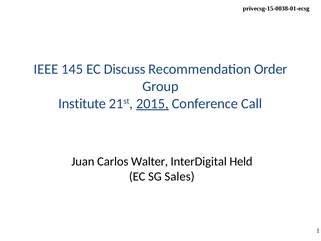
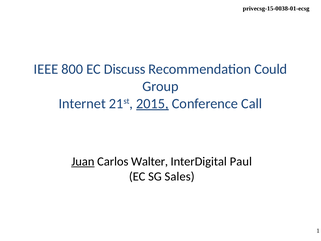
145: 145 -> 800 (72, 69)
Order: Order -> Could (271, 69)
Institute: Institute -> Internet (82, 103)
Juan underline: none -> present (83, 161)
Held: Held -> Paul (241, 161)
